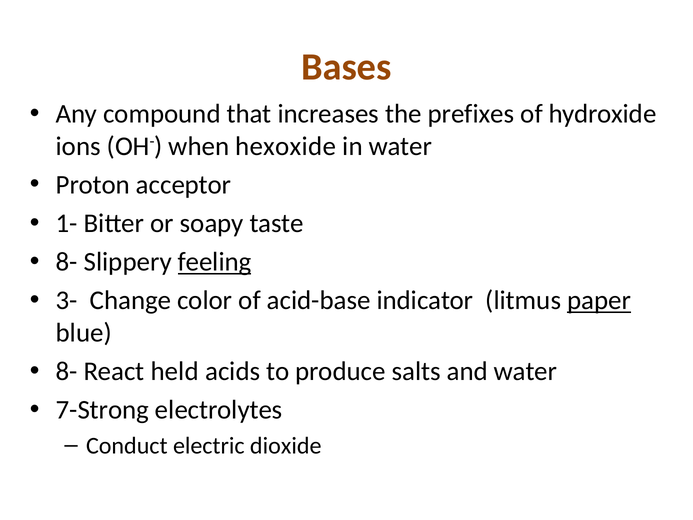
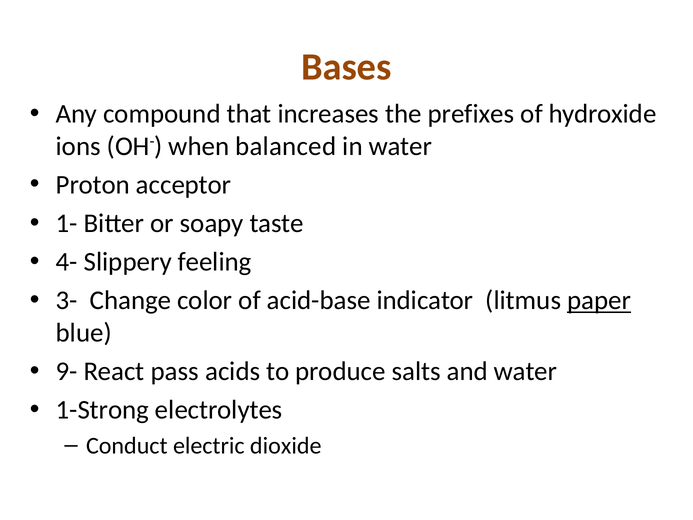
hexoxide: hexoxide -> balanced (286, 146)
8-: 8- -> 4- (67, 262)
feeling underline: present -> none (215, 262)
8-: 8- -> 9- (67, 371)
held: held -> pass (175, 371)
7-Strong: 7-Strong -> 1-Strong (102, 410)
